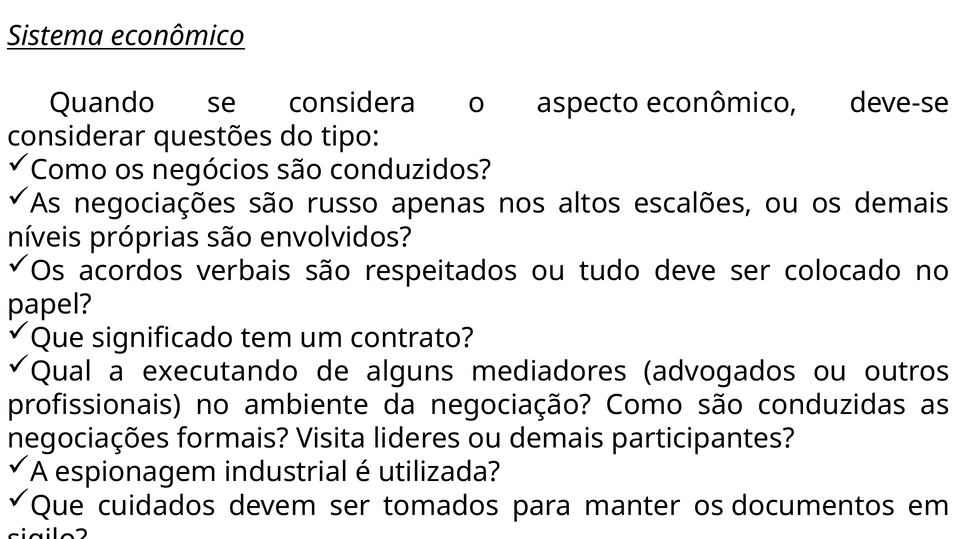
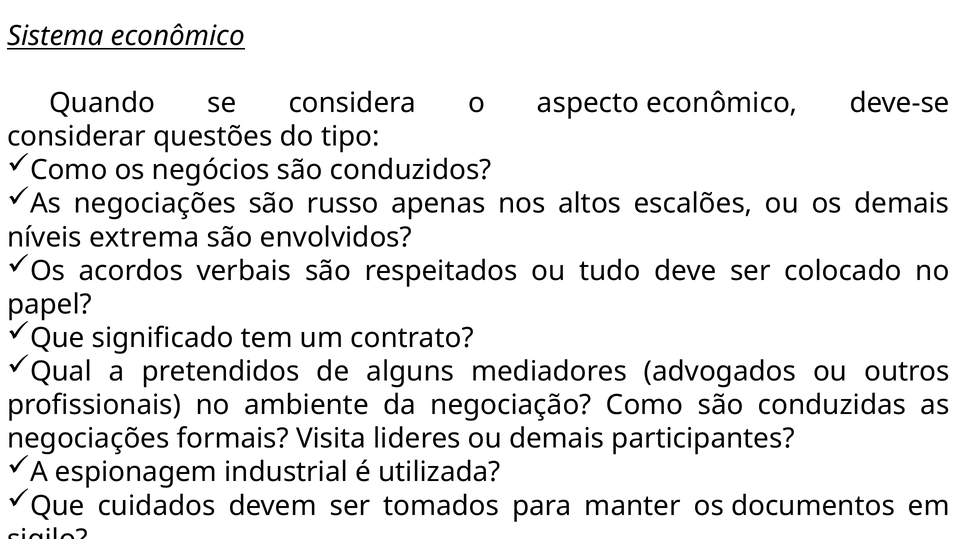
próprias: próprias -> extrema (144, 237)
executando: executando -> pretendidos (221, 371)
